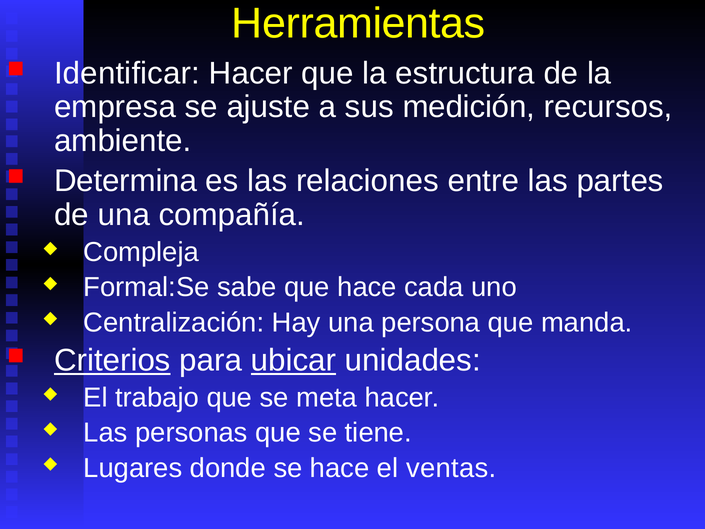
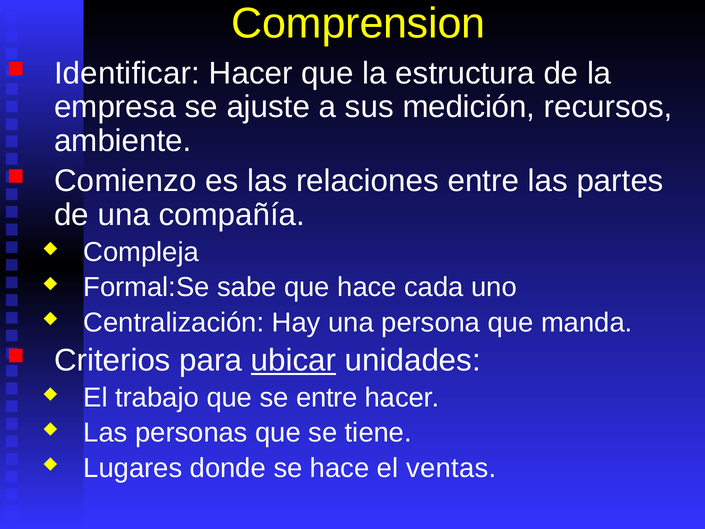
Herramientas: Herramientas -> Comprension (358, 24)
Determina: Determina -> Comienzo (125, 181)
Criterios underline: present -> none (112, 360)
se meta: meta -> entre (327, 398)
